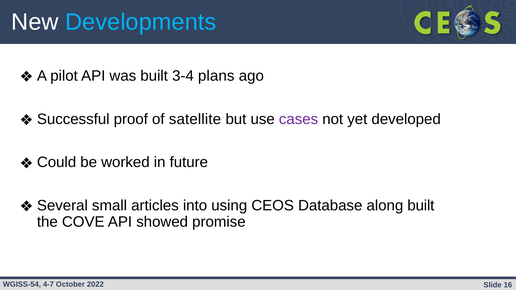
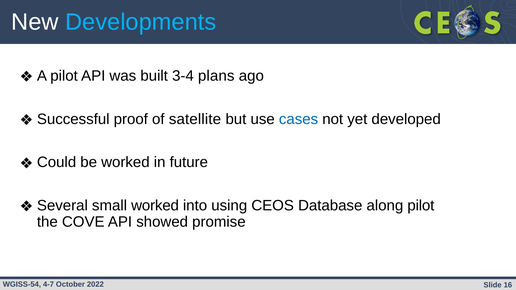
cases colour: purple -> blue (299, 119)
small articles: articles -> worked (155, 206)
along built: built -> pilot (421, 206)
